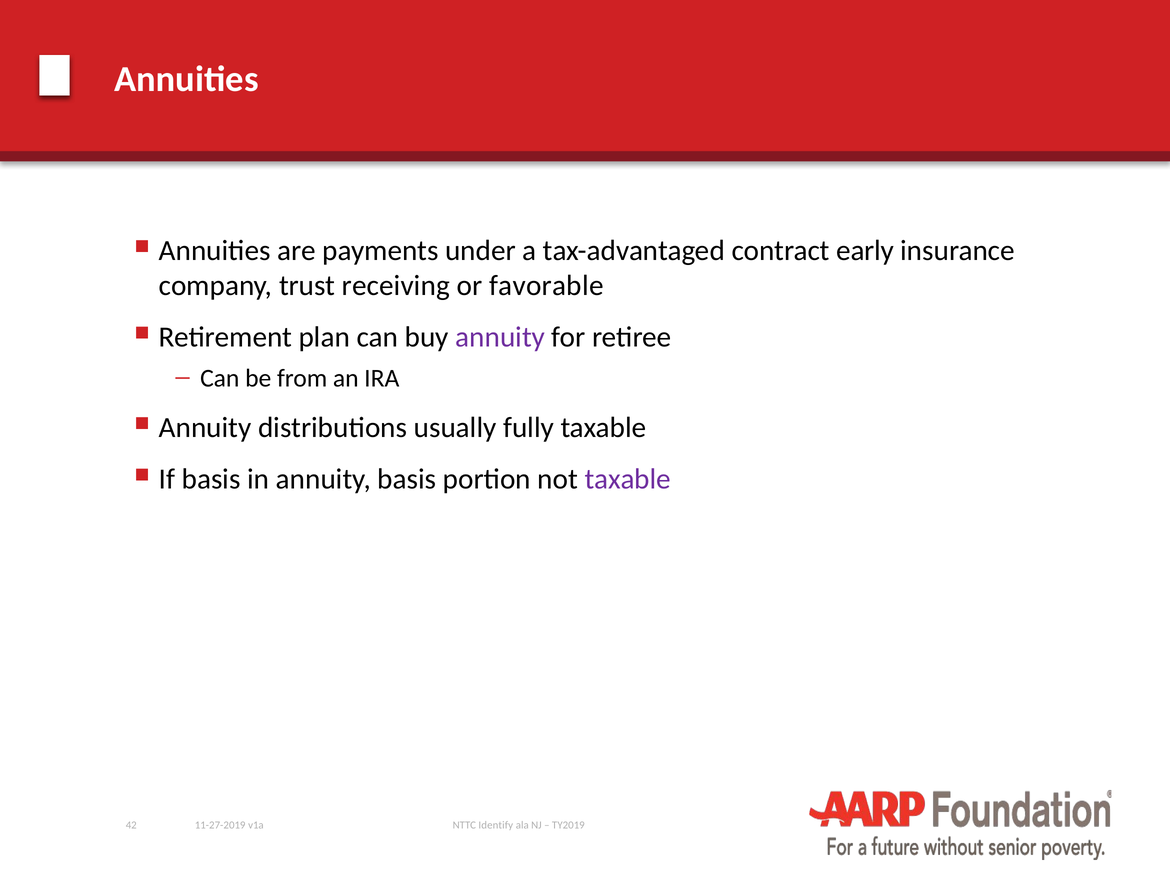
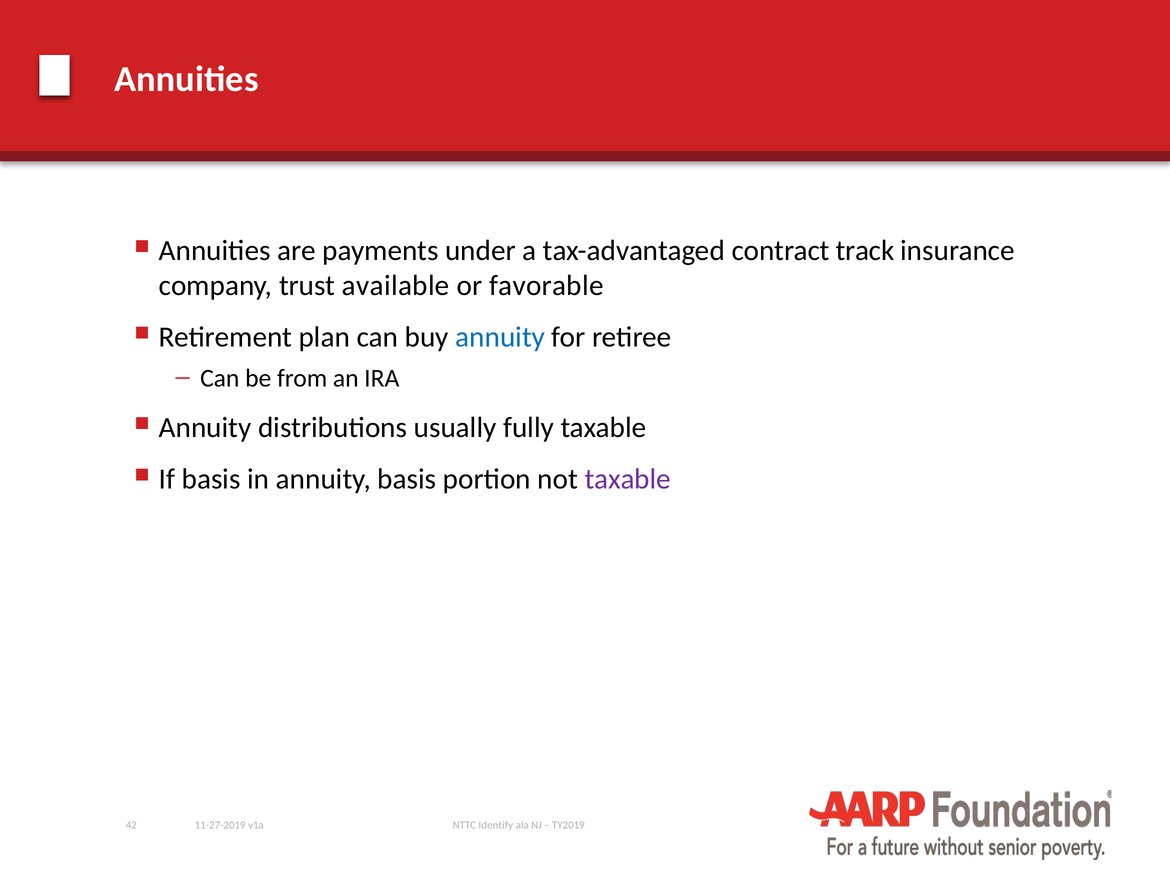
early: early -> track (865, 251)
receiving: receiving -> available (396, 286)
annuity colour: purple -> blue (500, 337)
